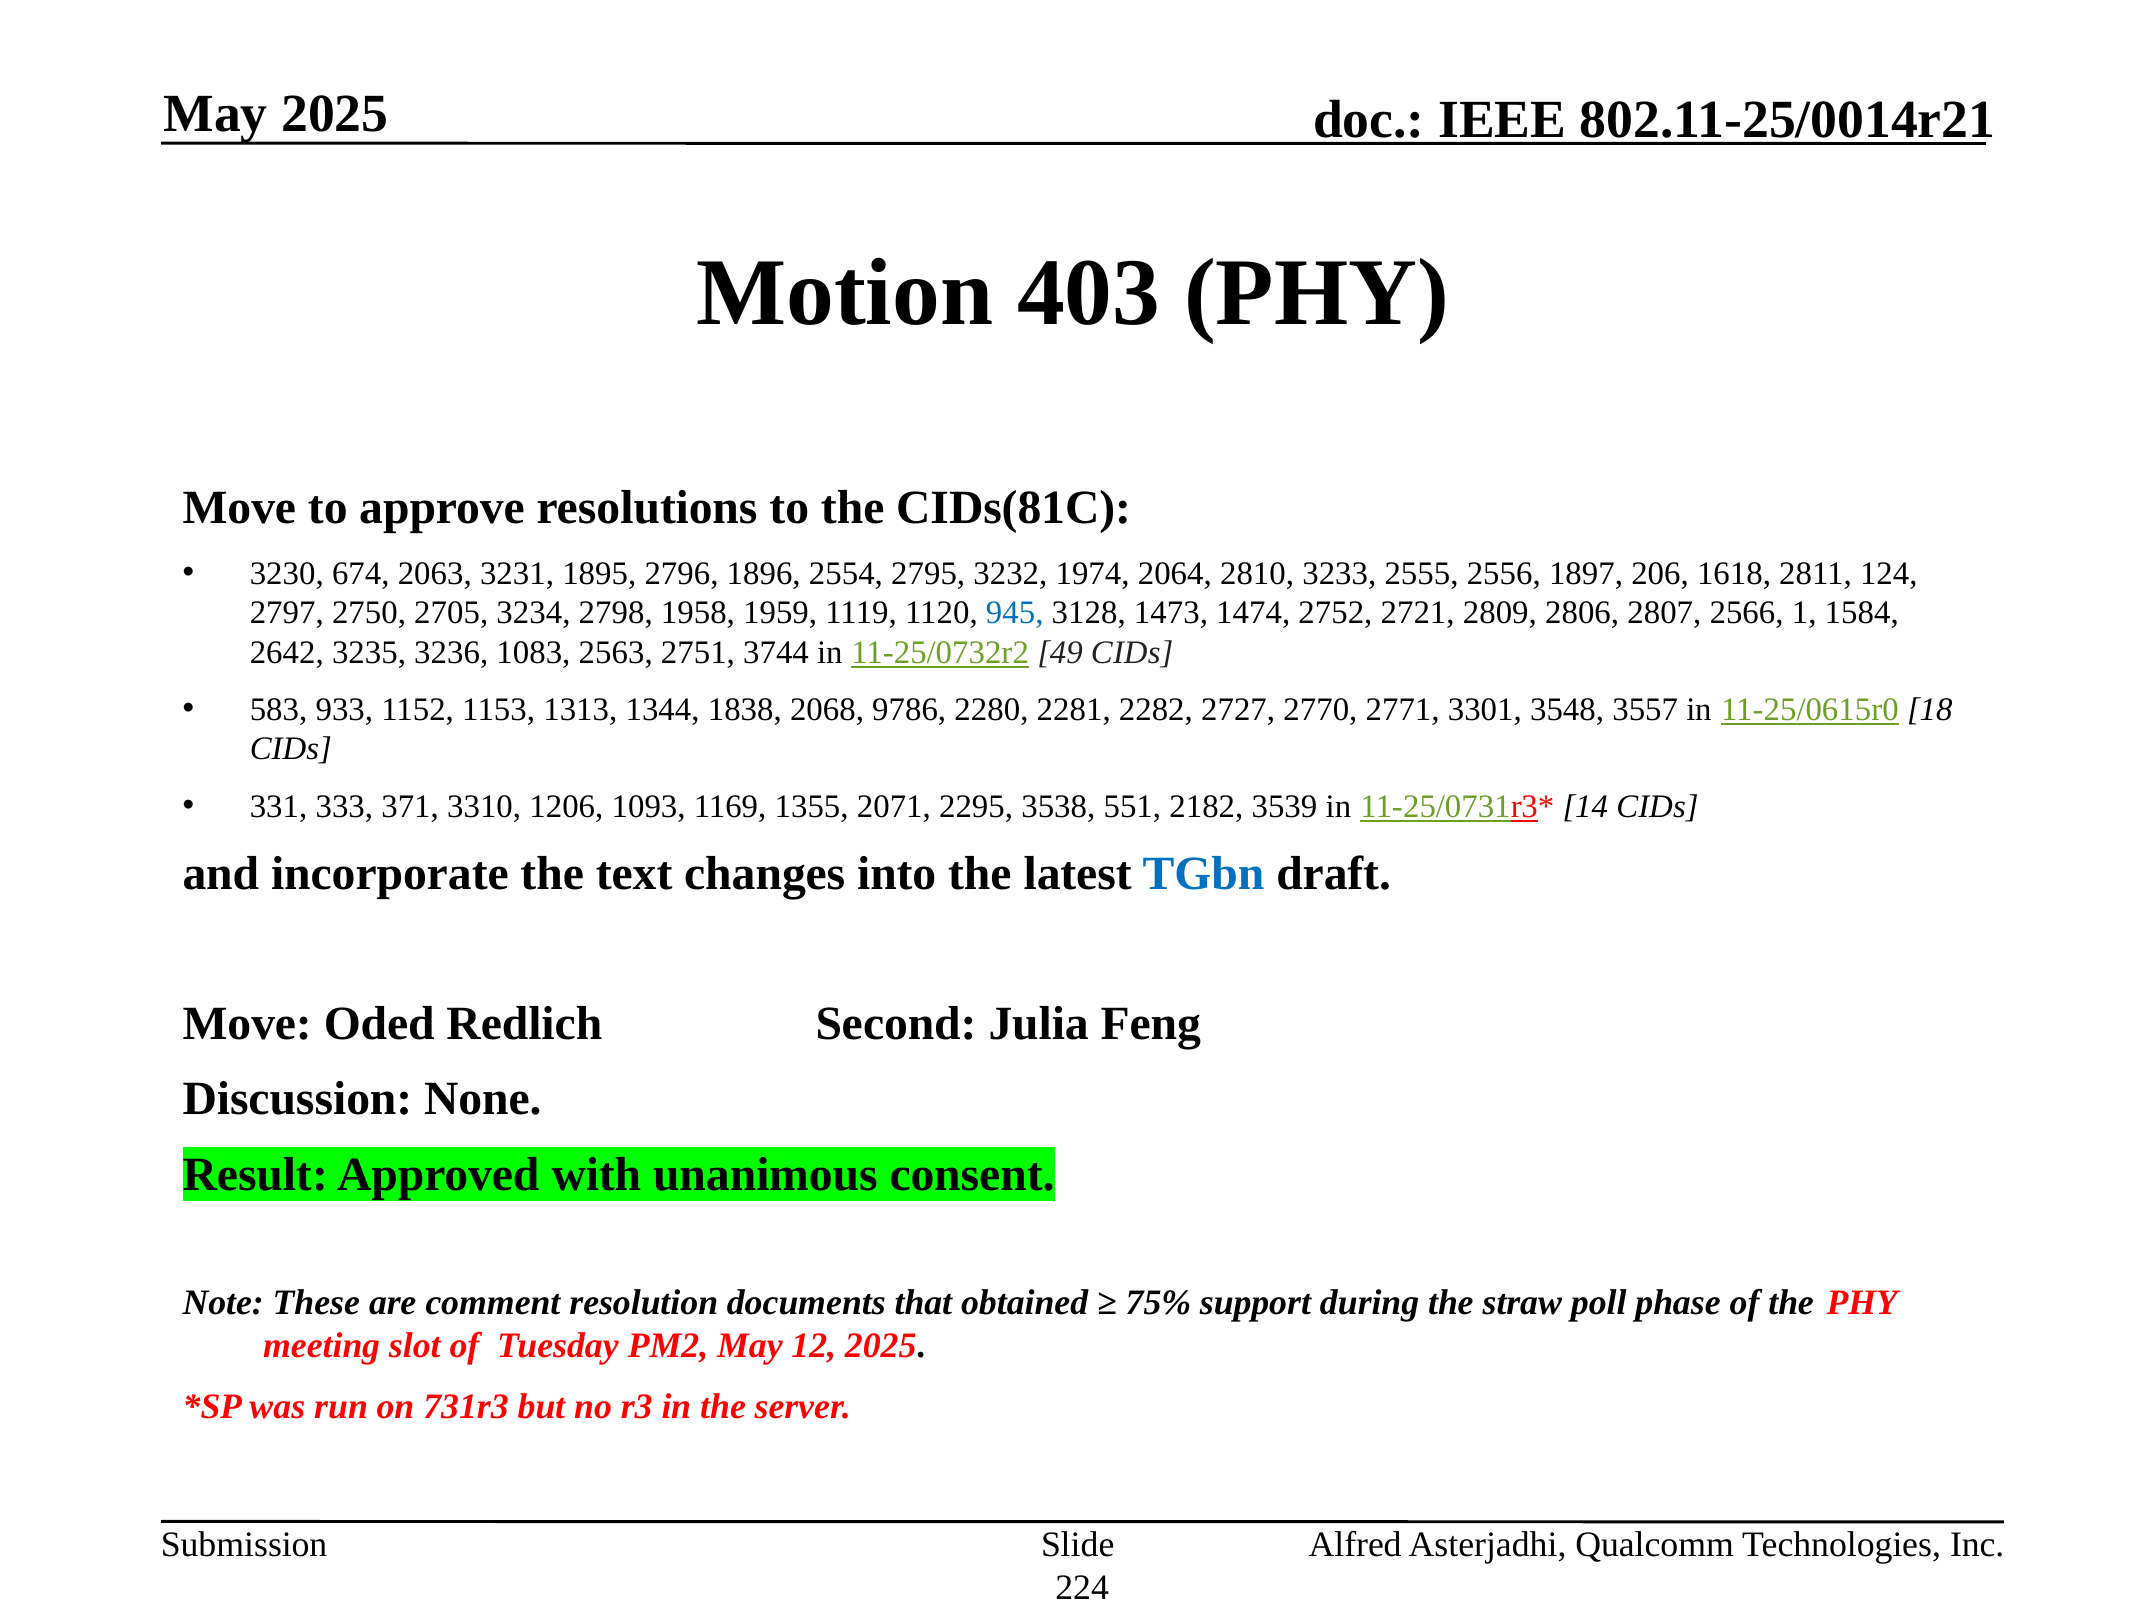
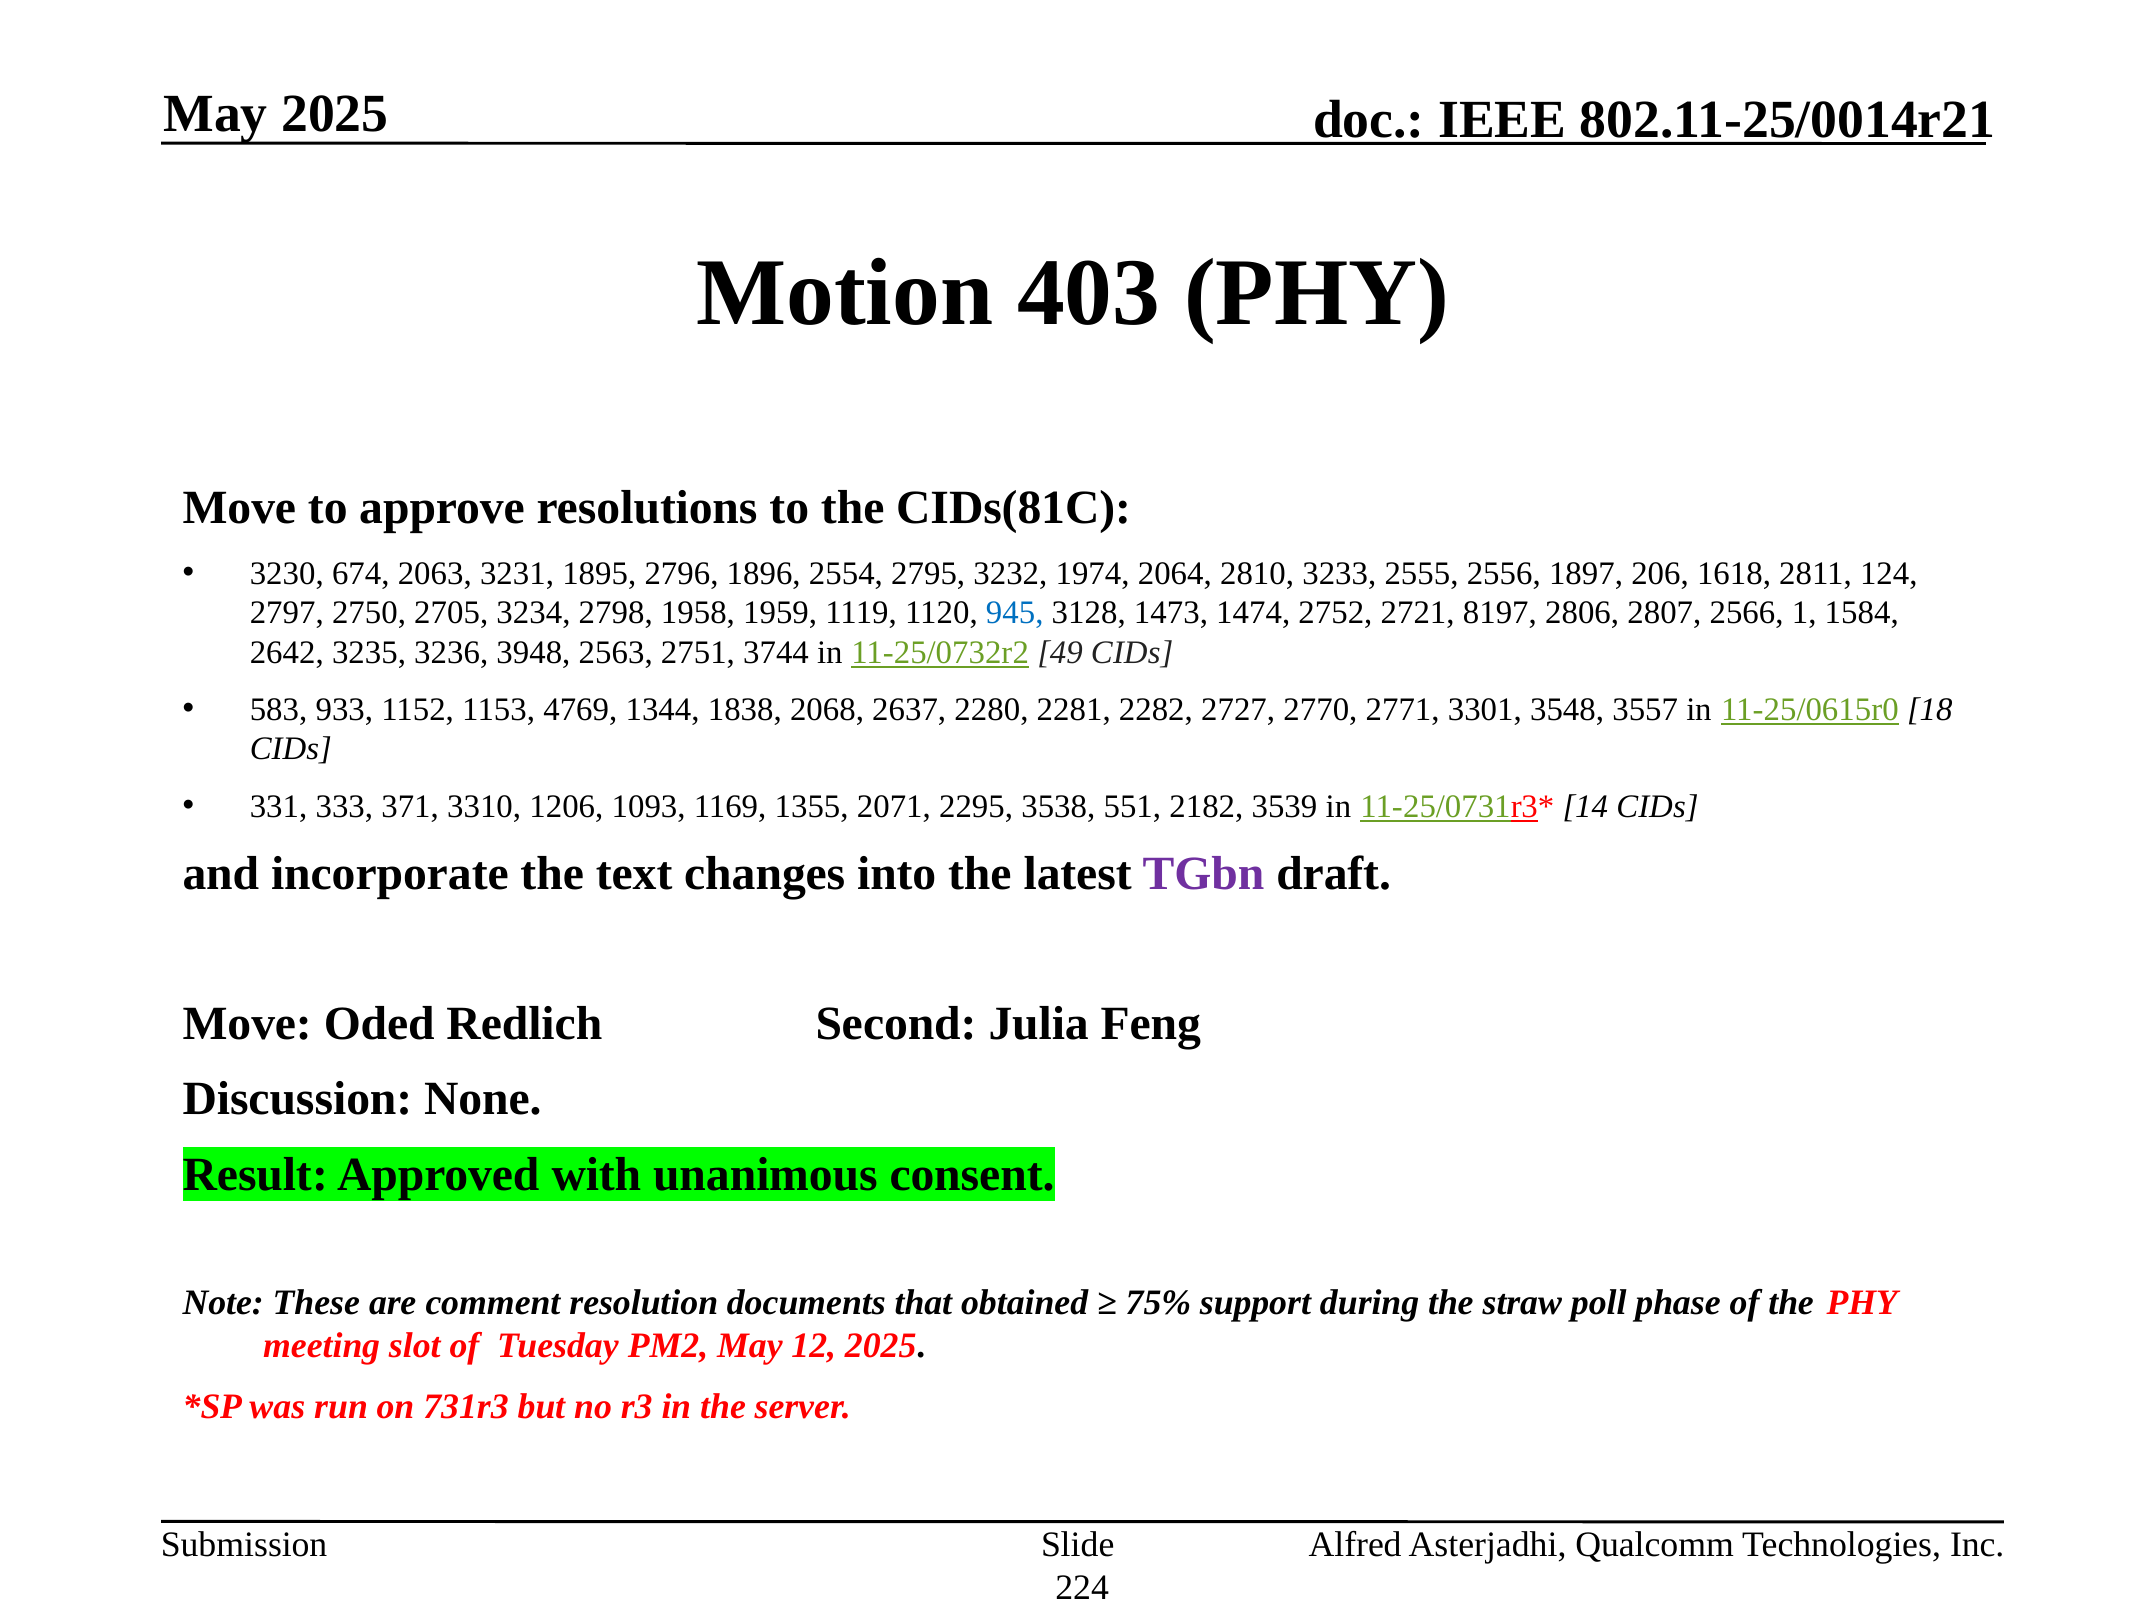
2809: 2809 -> 8197 (1500, 612)
1083: 1083 -> 3948 (533, 652)
1313: 1313 -> 4769 (580, 709)
9786: 9786 -> 2637 (909, 709)
TGbn colour: blue -> purple (1203, 873)
